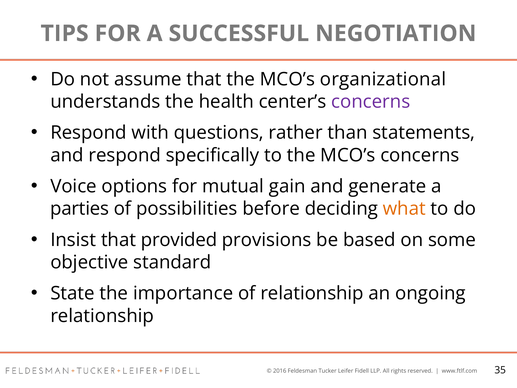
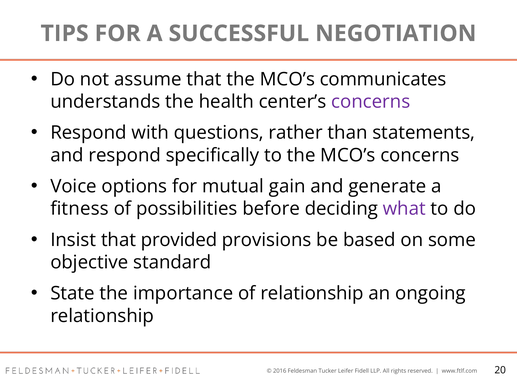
organizational: organizational -> communicates (383, 79)
parties: parties -> fitness (79, 209)
what colour: orange -> purple (404, 209)
35: 35 -> 20 (500, 370)
